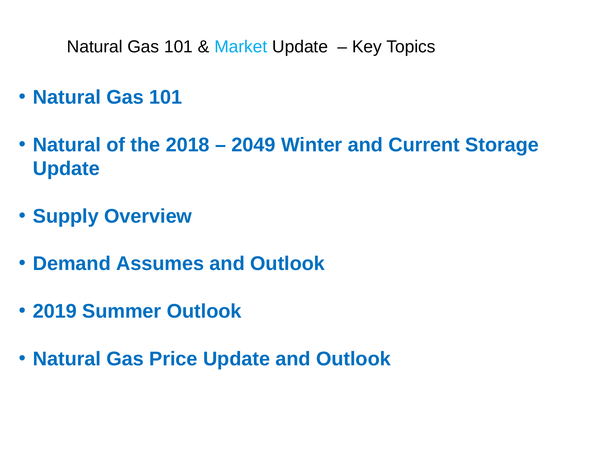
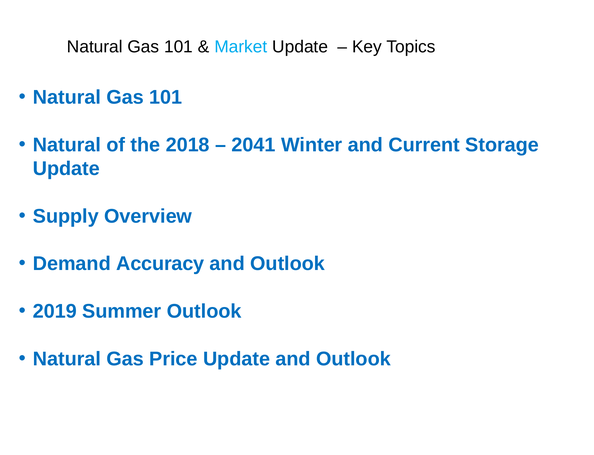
2049: 2049 -> 2041 (254, 145)
Assumes: Assumes -> Accuracy (160, 264)
